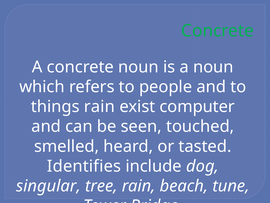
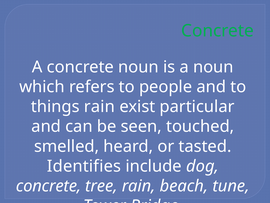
computer: computer -> particular (197, 106)
singular: singular -> concrete (49, 186)
